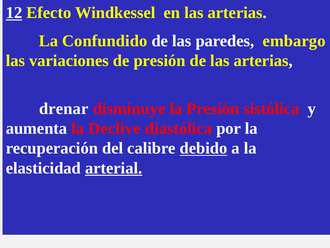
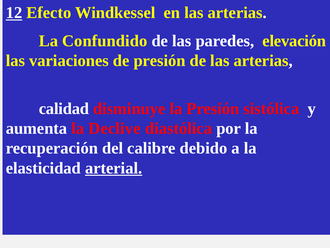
embargo: embargo -> elevación (294, 41)
drenar: drenar -> calidad (64, 108)
debido underline: present -> none (203, 148)
